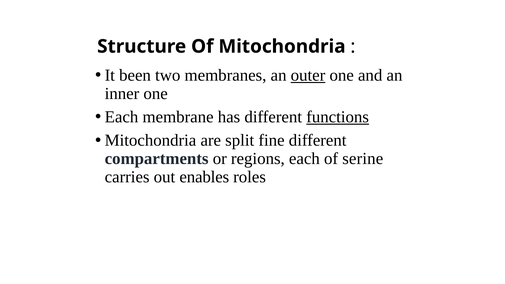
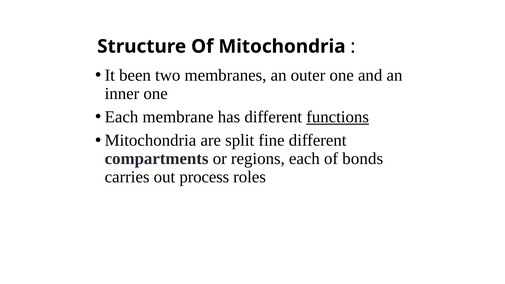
outer underline: present -> none (308, 75)
serine: serine -> bonds (363, 159)
enables: enables -> process (204, 177)
